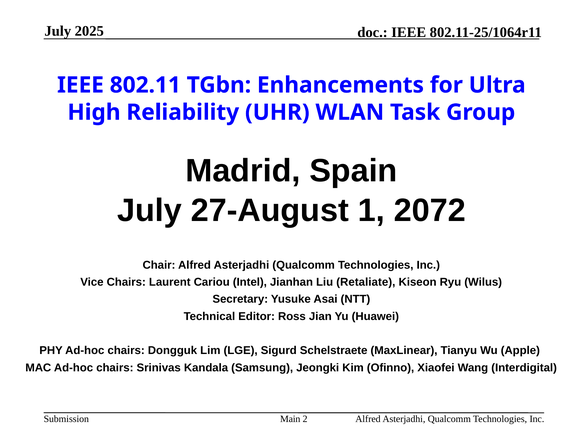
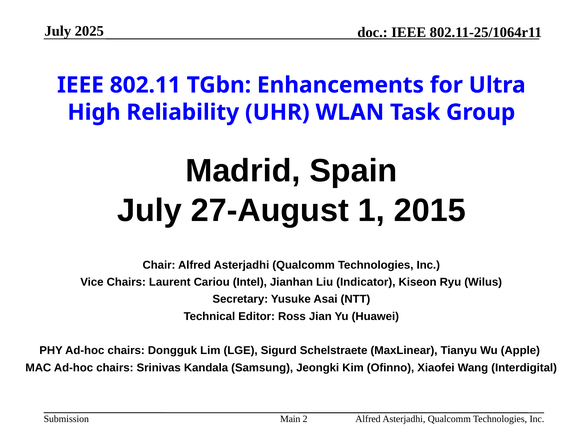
2072: 2072 -> 2015 (430, 211)
Retaliate: Retaliate -> Indicator (366, 282)
